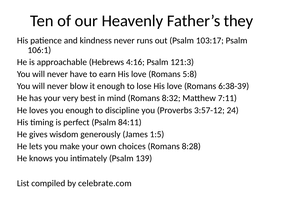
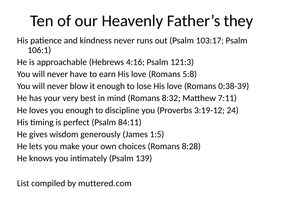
6:38-39: 6:38-39 -> 0:38-39 (234, 86)
3:57-12: 3:57-12 -> 3:19-12 (209, 110)
celebrate.com: celebrate.com -> muttered.com (105, 184)
